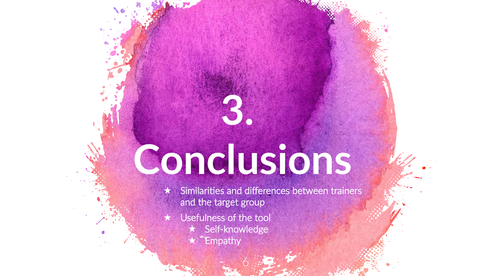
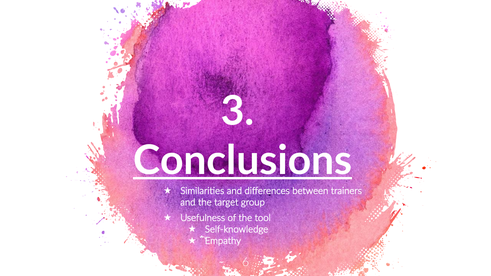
Conclusions underline: none -> present (243, 161)
